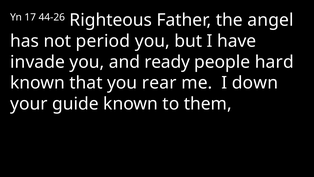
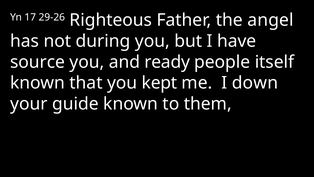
44-26: 44-26 -> 29-26 (52, 17)
period: period -> during (103, 41)
invade: invade -> source (38, 62)
hard: hard -> itself (274, 62)
rear: rear -> kept (159, 83)
